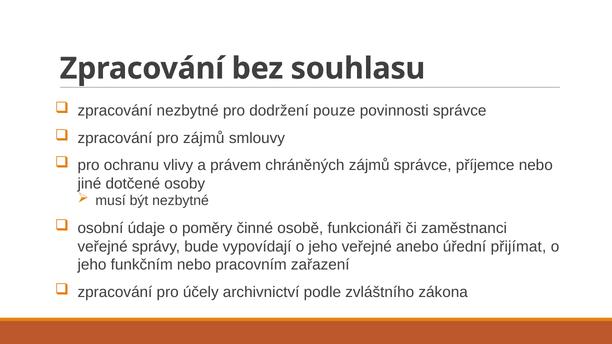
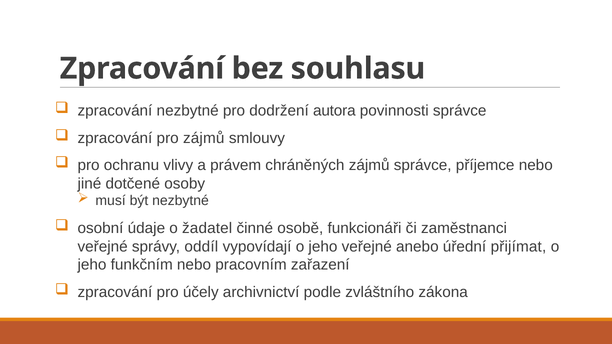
pouze: pouze -> autora (334, 111)
poměry: poměry -> žadatel (207, 228)
bude: bude -> oddíl (201, 247)
